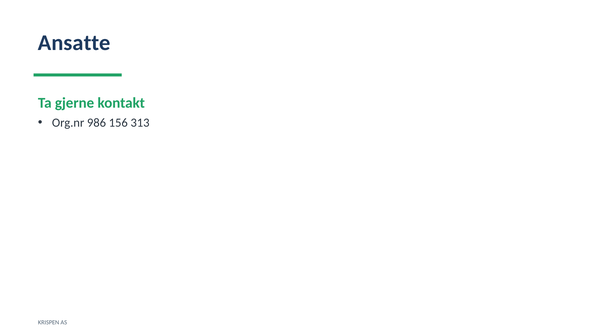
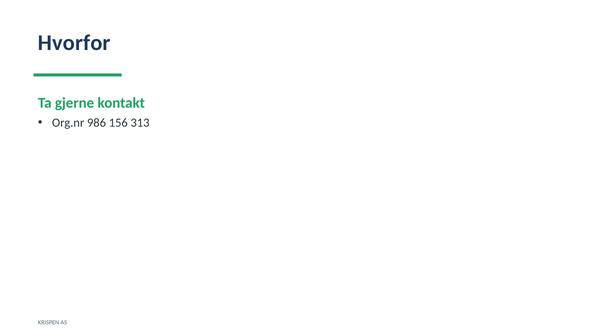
Ansatte: Ansatte -> Hvorfor (74, 43)
